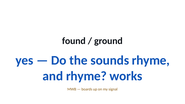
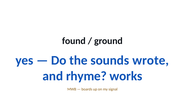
sounds rhyme: rhyme -> wrote (151, 60)
